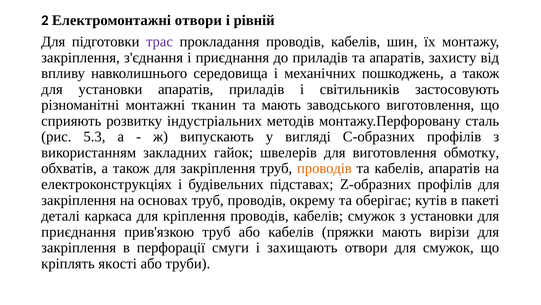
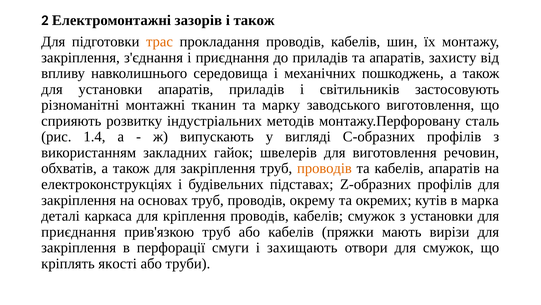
Електромонтажні отвори: отвори -> зазорів (198, 20)
і рівній: рівній -> також (254, 20)
трас colour: purple -> orange (160, 42)
та мають: мають -> марку (281, 105)
5.3: 5.3 -> 1.4 (94, 136)
обмотку: обмотку -> речовин (471, 152)
оберігає: оберігає -> окремих (384, 200)
пакеті: пакеті -> марка (480, 200)
